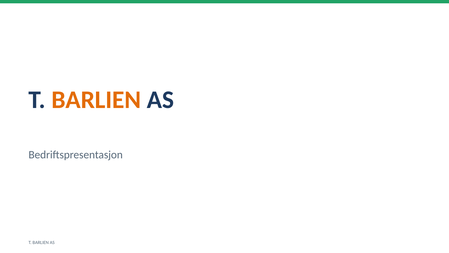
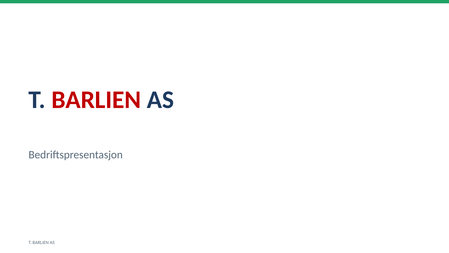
BARLIEN colour: orange -> red (96, 100)
